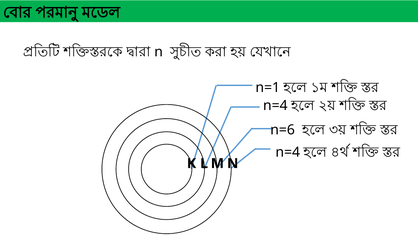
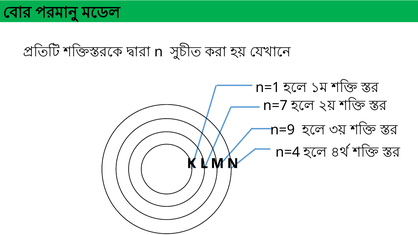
n=4: n=4 -> n=7 (275, 106)
n=6: n=6 -> n=9 (283, 130)
